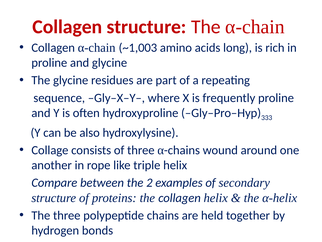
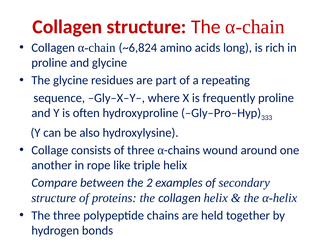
~1,003: ~1,003 -> ~6,824 (138, 48)
